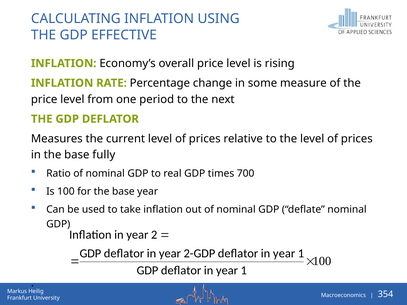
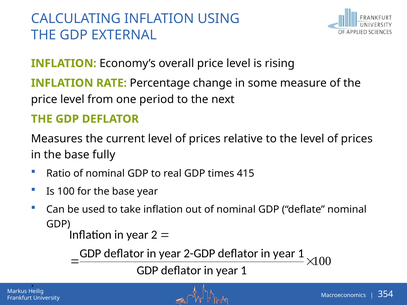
EFFECTIVE: EFFECTIVE -> EXTERNAL (124, 35)
700: 700 -> 415 (246, 174)
